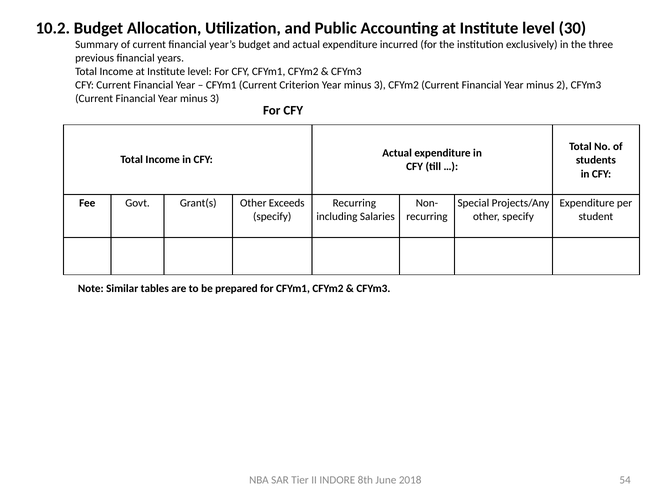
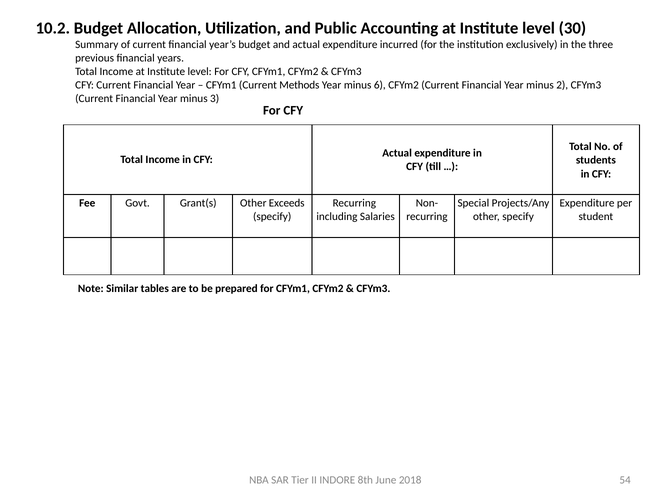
Criterion: Criterion -> Methods (299, 85)
3: 3 -> 6 (380, 85)
